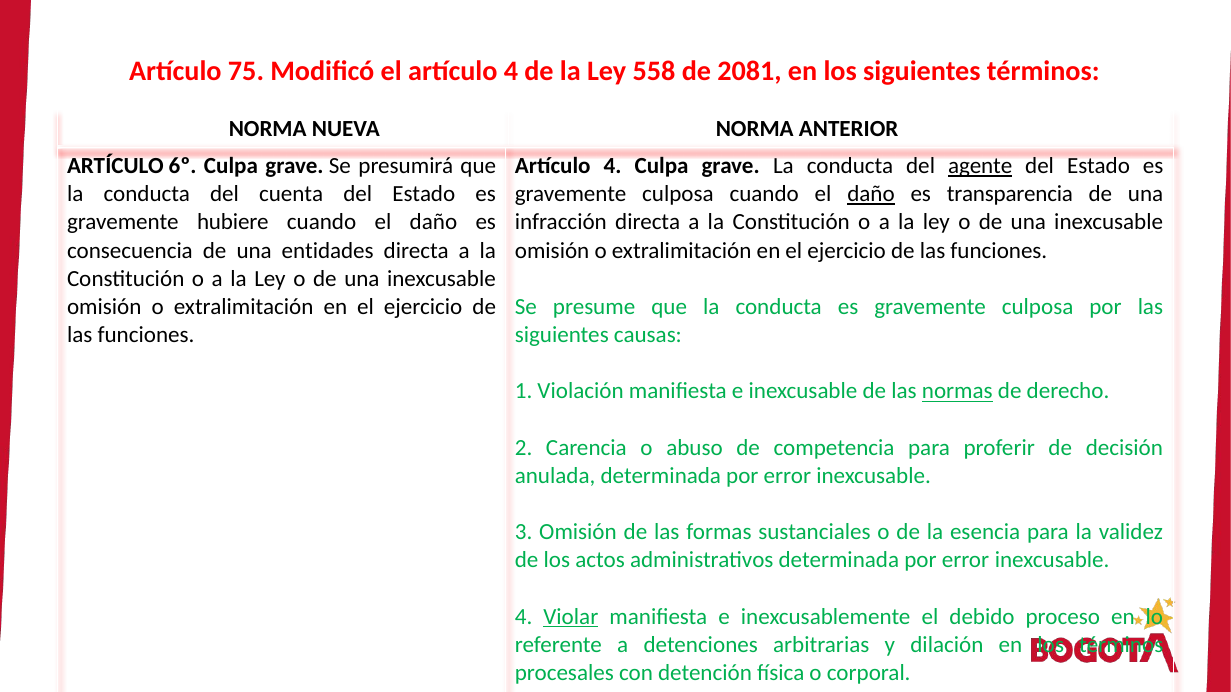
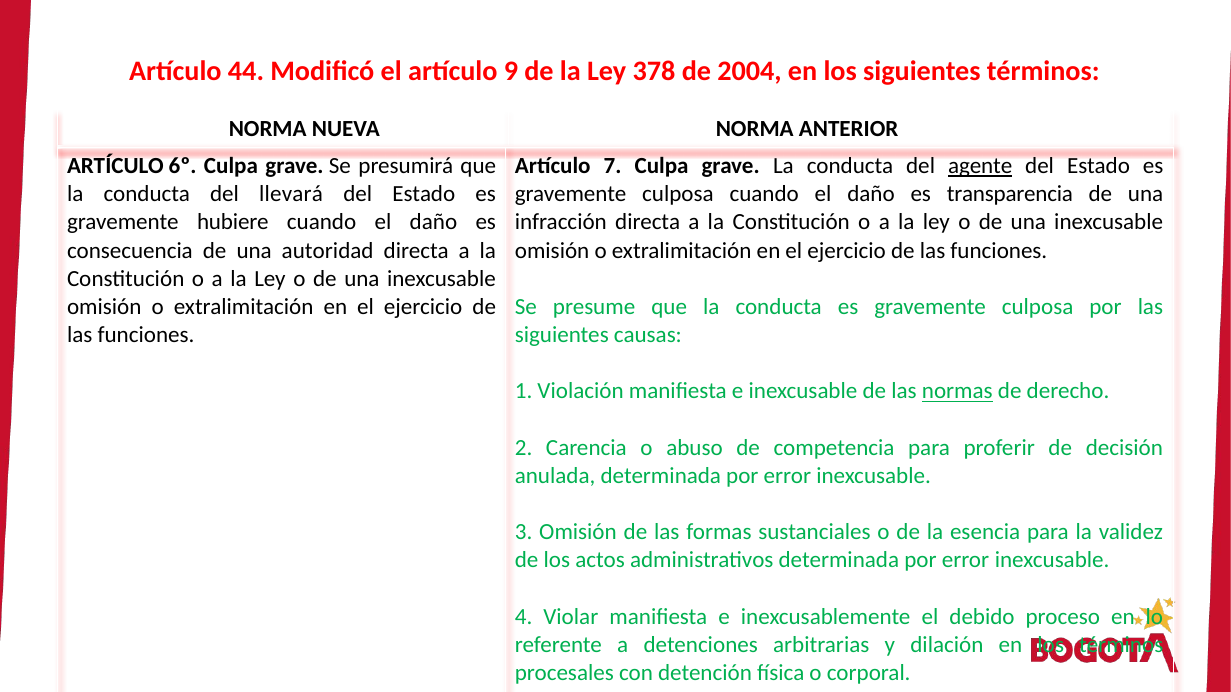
75: 75 -> 44 (246, 72)
el artículo 4: 4 -> 9 (511, 72)
558: 558 -> 378 (654, 72)
2081: 2081 -> 2004 (749, 72)
4: 4 -> 7 (613, 166)
cuenta: cuenta -> llevará (291, 194)
daño underline: present -> none (871, 194)
entidades: entidades -> autoridad (328, 251)
Violar underline: present -> none (571, 617)
